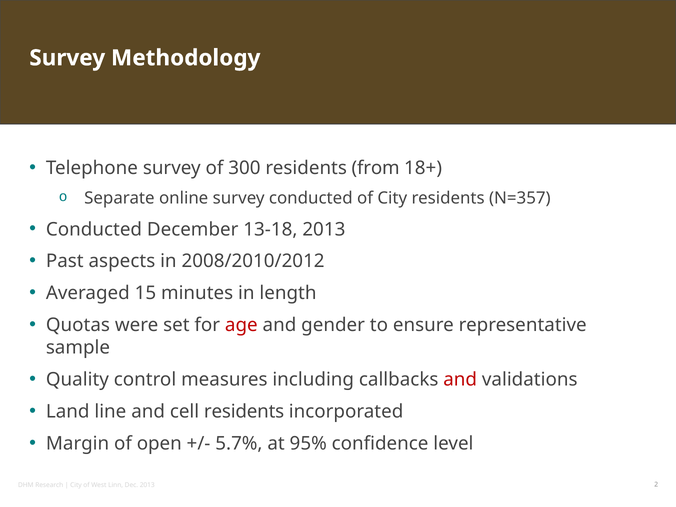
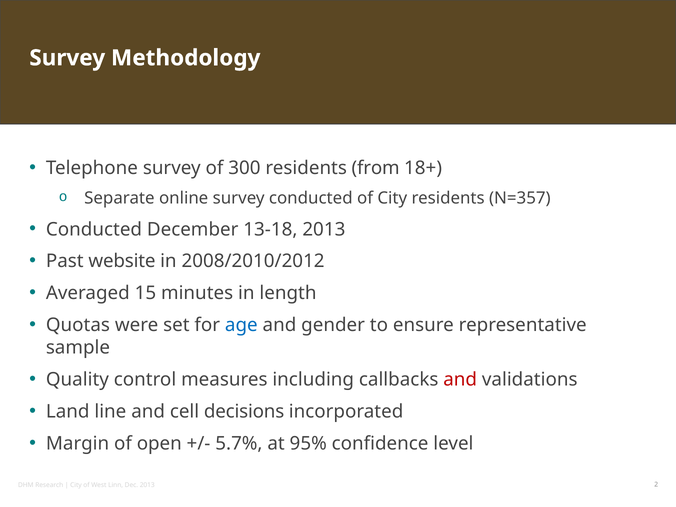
aspects: aspects -> website (122, 261)
age colour: red -> blue (241, 325)
cell residents: residents -> decisions (244, 412)
